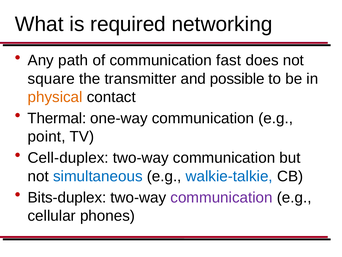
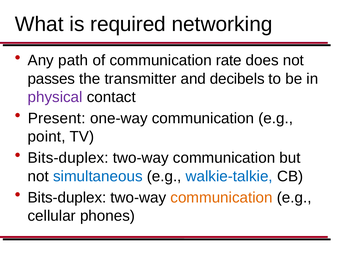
fast: fast -> rate (229, 60)
square: square -> passes (51, 79)
possible: possible -> decibels (237, 79)
physical colour: orange -> purple (55, 97)
Thermal: Thermal -> Present (57, 118)
Cell-duplex: Cell-duplex -> Bits-duplex (68, 158)
communication colour: purple -> orange (222, 197)
